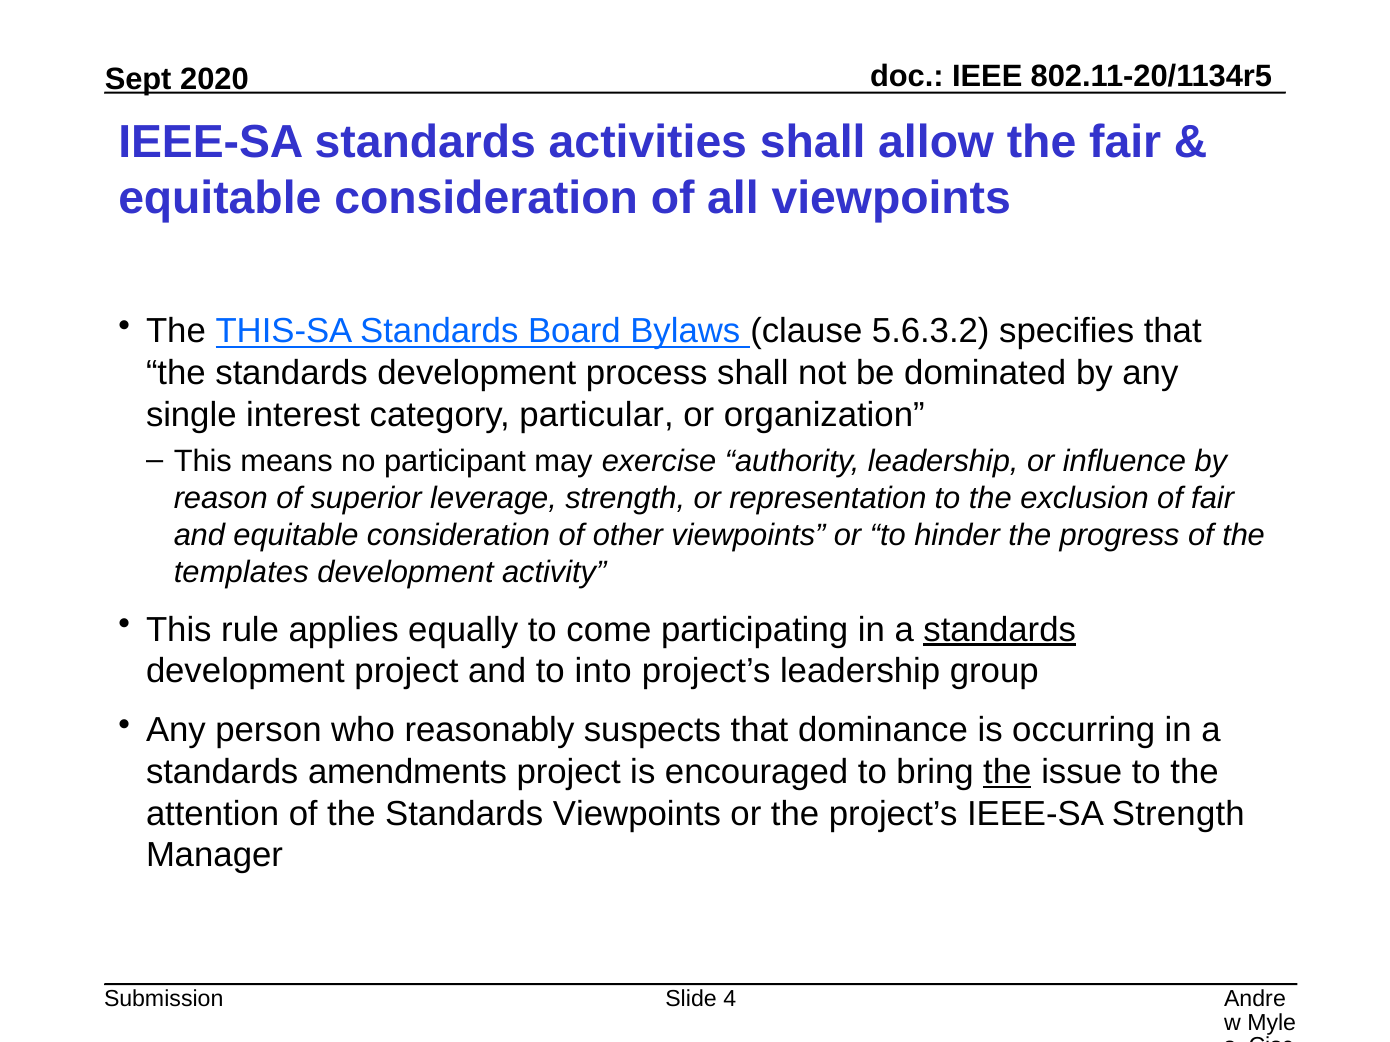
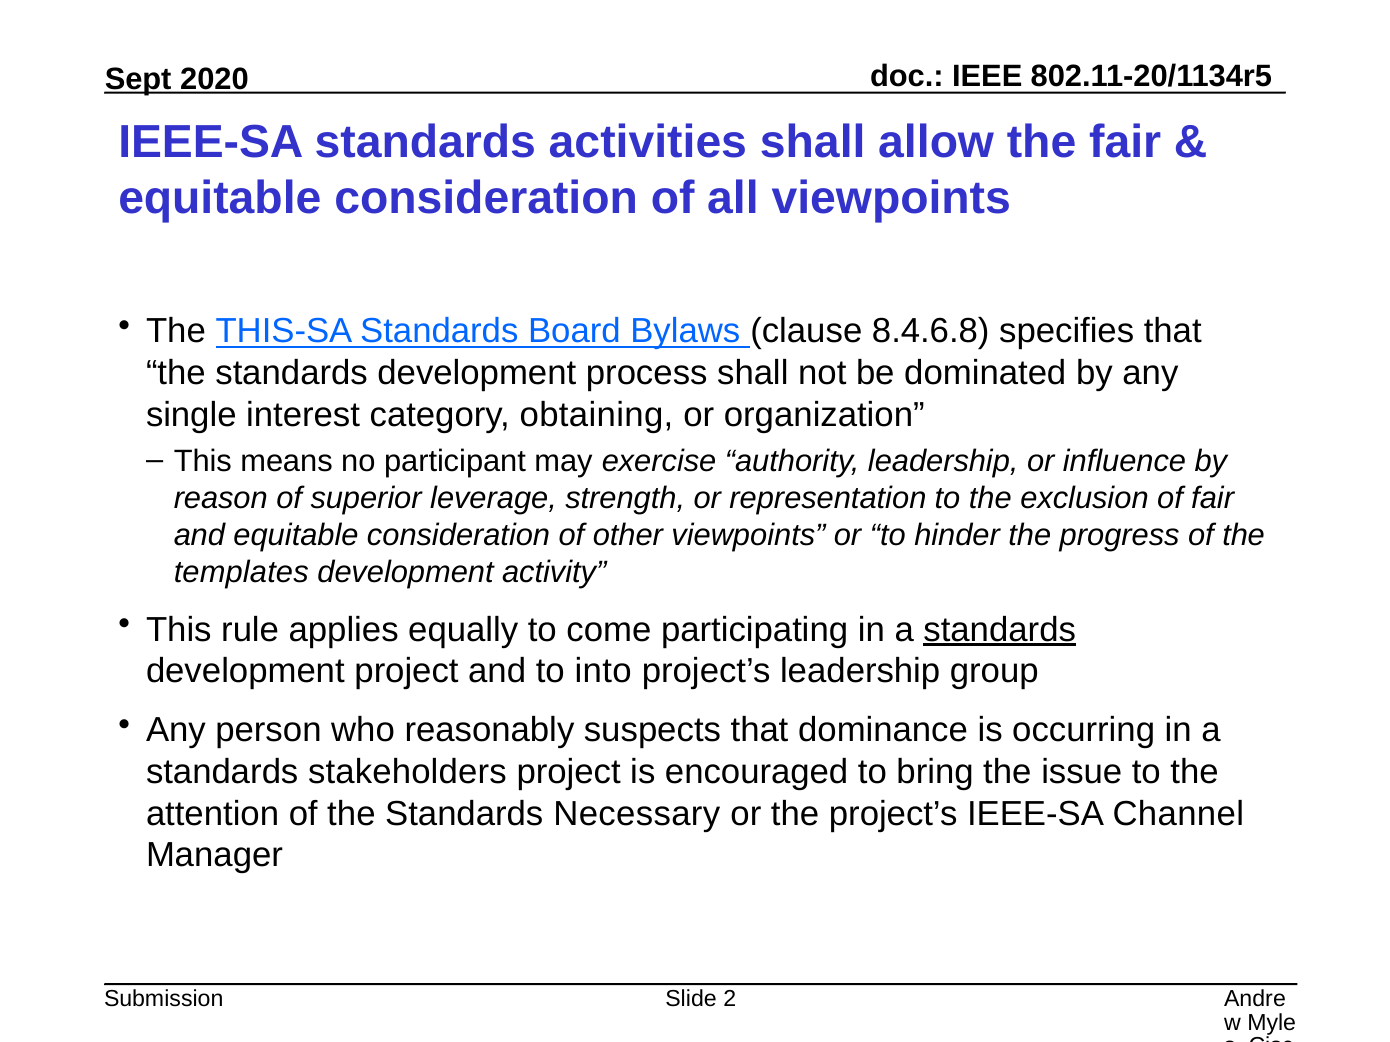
5.6.3.2: 5.6.3.2 -> 8.4.6.8 (931, 331)
particular: particular -> obtaining (597, 415)
amendments: amendments -> stakeholders (407, 772)
the underline: present -> none (1007, 772)
Standards Viewpoints: Viewpoints -> Necessary (637, 814)
IEEE-SA Strength: Strength -> Channel (1178, 814)
4: 4 -> 2 (730, 1000)
